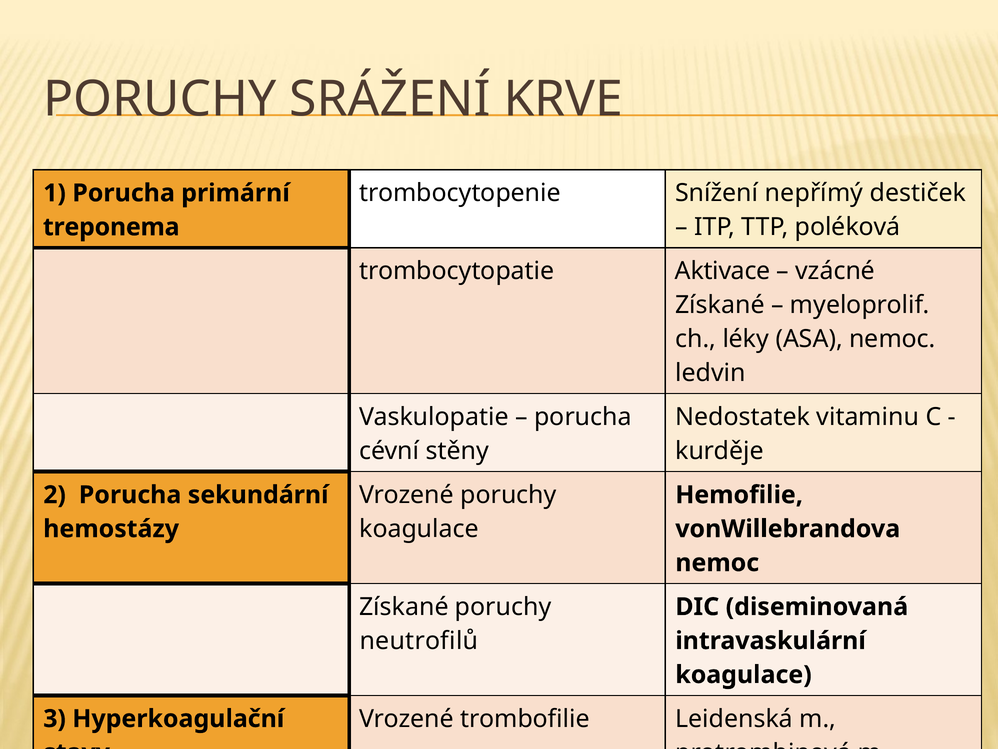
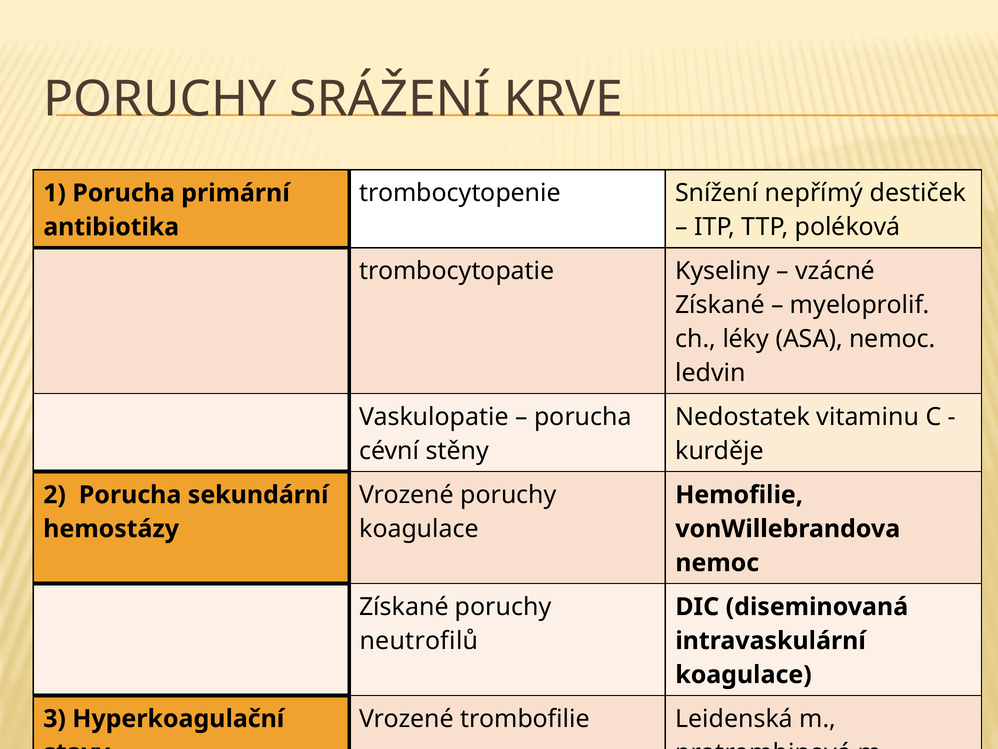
treponema: treponema -> antibiotika (111, 227)
Aktivace: Aktivace -> Kyseliny (723, 271)
